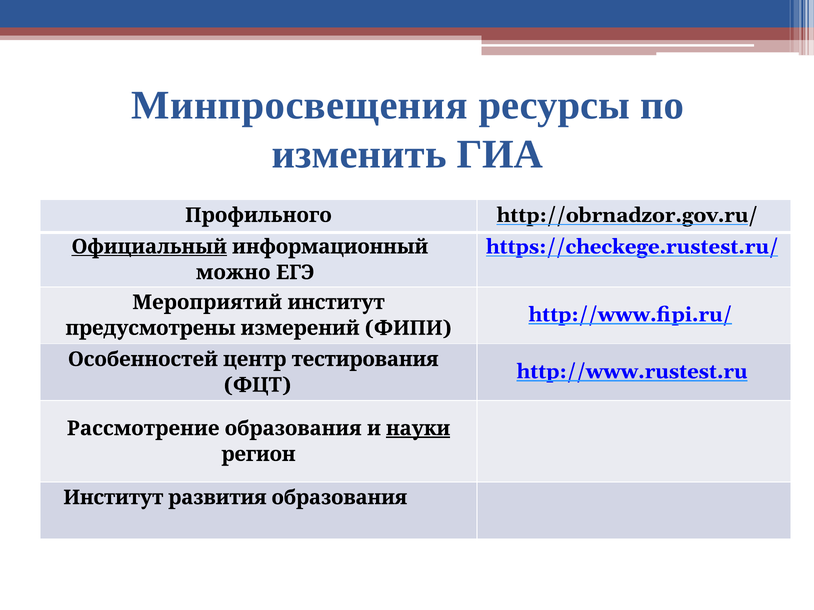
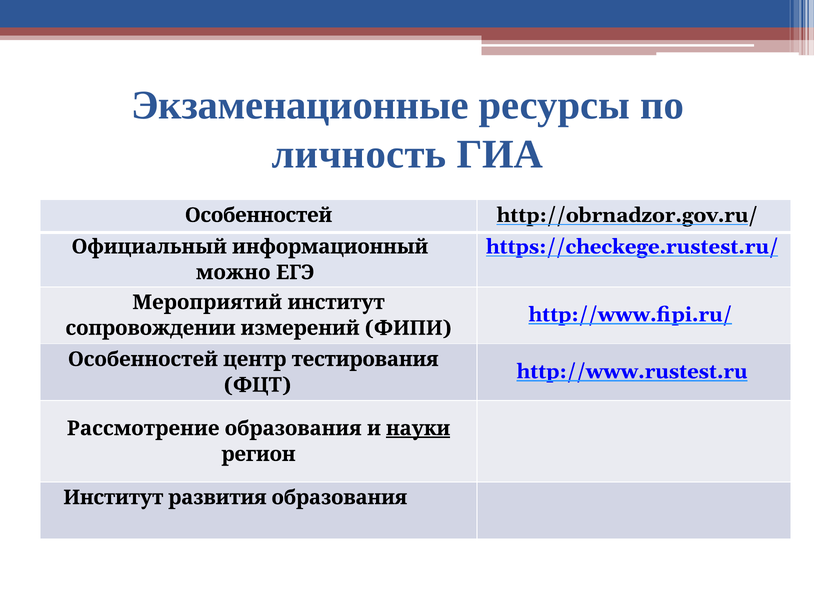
Минпросвещения: Минпросвещения -> Экзаменационные (300, 105)
изменить: изменить -> личность (359, 154)
Профильного: Профильного -> Особенностей (259, 215)
Официальный underline: present -> none (149, 247)
предусмотрены: предусмотрены -> сопровождении (151, 328)
